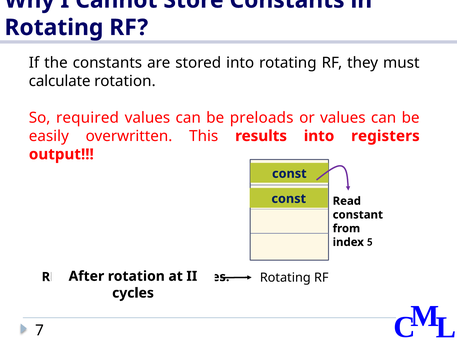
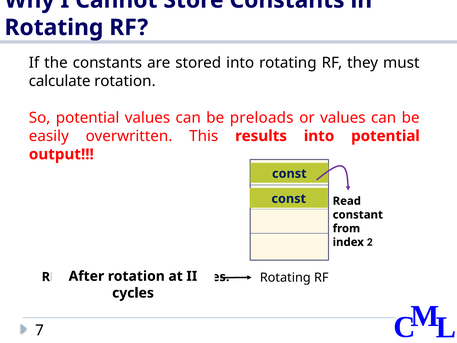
So required: required -> potential (88, 118)
into registers: registers -> potential (385, 136)
5: 5 -> 2 (370, 242)
